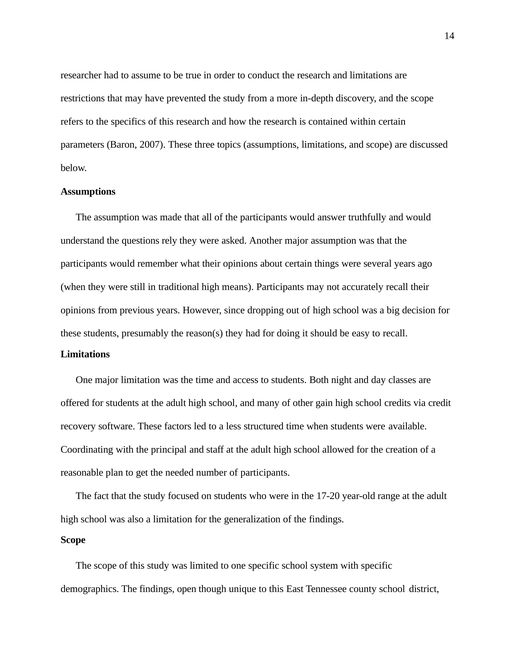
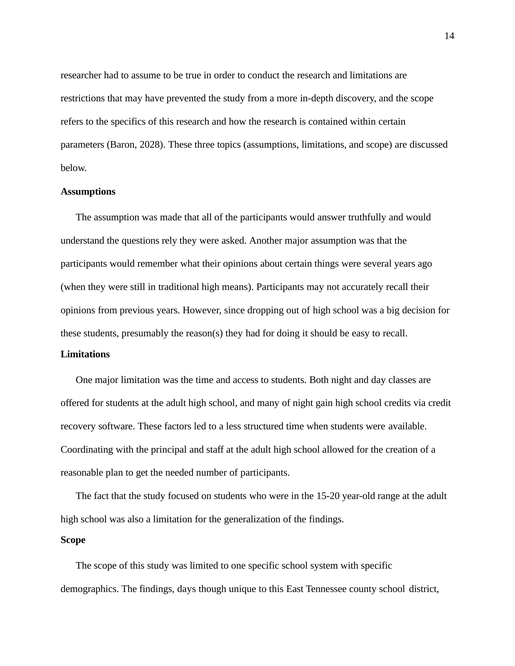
2007: 2007 -> 2028 (153, 145)
of other: other -> night (303, 403)
17-20: 17-20 -> 15-20 (328, 496)
open: open -> days (187, 589)
